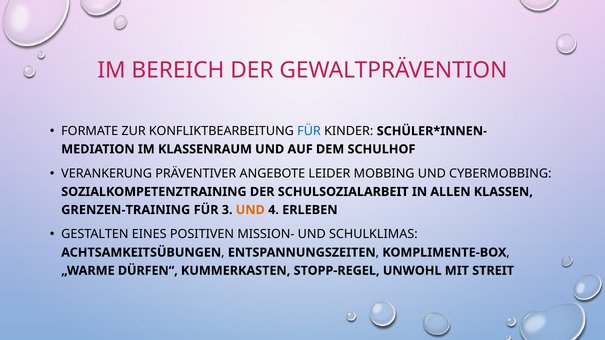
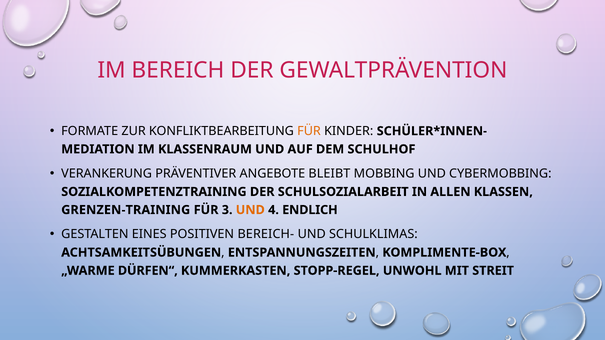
FÜR colour: blue -> orange (309, 131)
LEIDER: LEIDER -> BLEIBT (329, 174)
ERLEBEN: ERLEBEN -> ENDLICH (310, 210)
MISSION-: MISSION- -> BEREICH- (266, 235)
